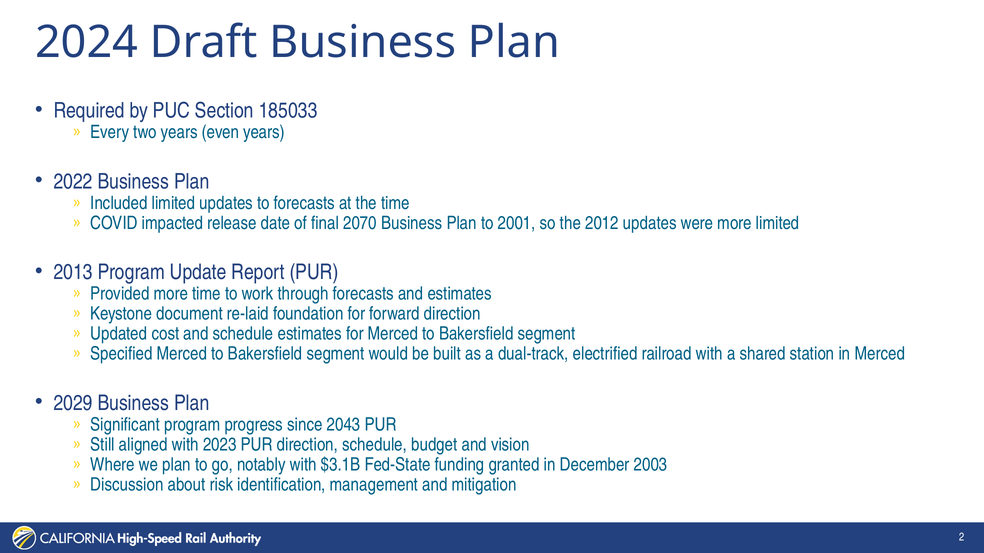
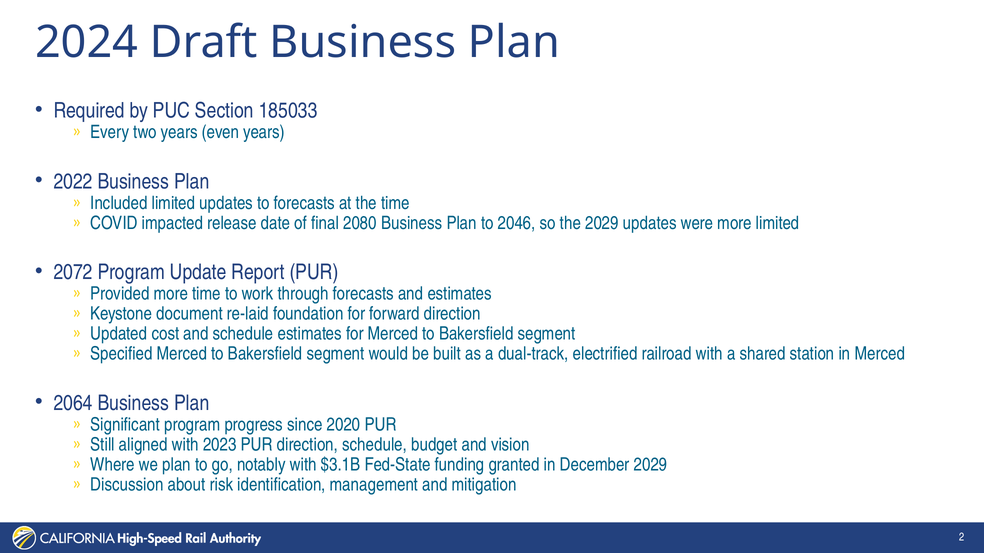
2070: 2070 -> 2080 (360, 223)
2001: 2001 -> 2046 (517, 223)
the 2012: 2012 -> 2029 (602, 223)
2013: 2013 -> 2072 (73, 273)
2029: 2029 -> 2064 (73, 403)
2043: 2043 -> 2020 (344, 425)
December 2003: 2003 -> 2029 (651, 465)
